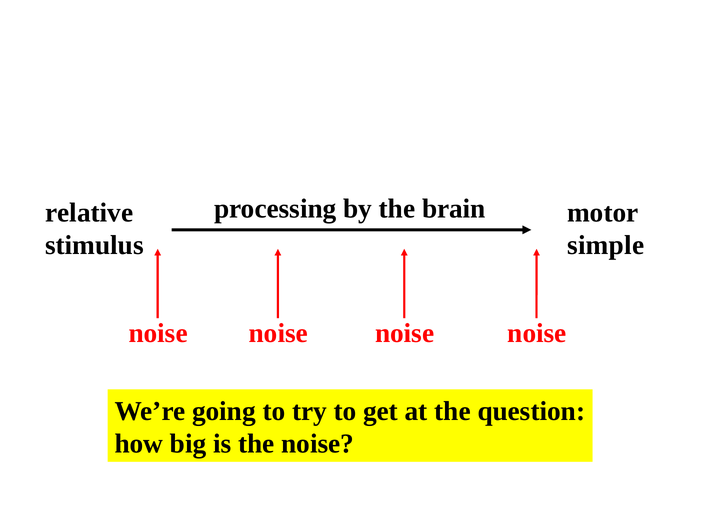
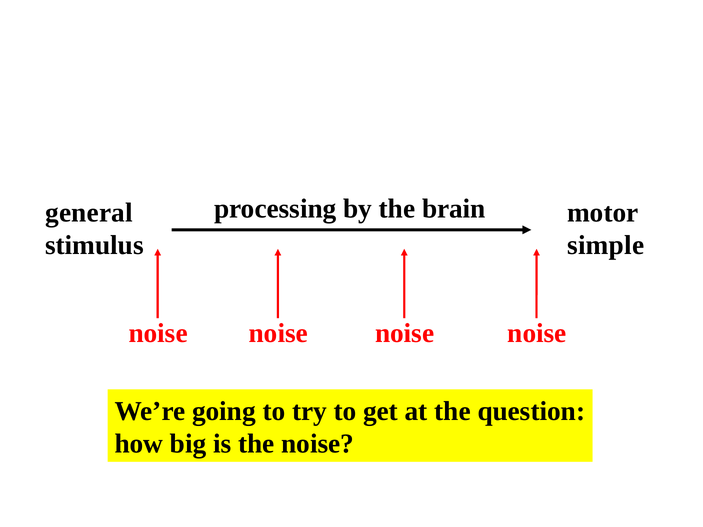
relative: relative -> general (89, 213)
